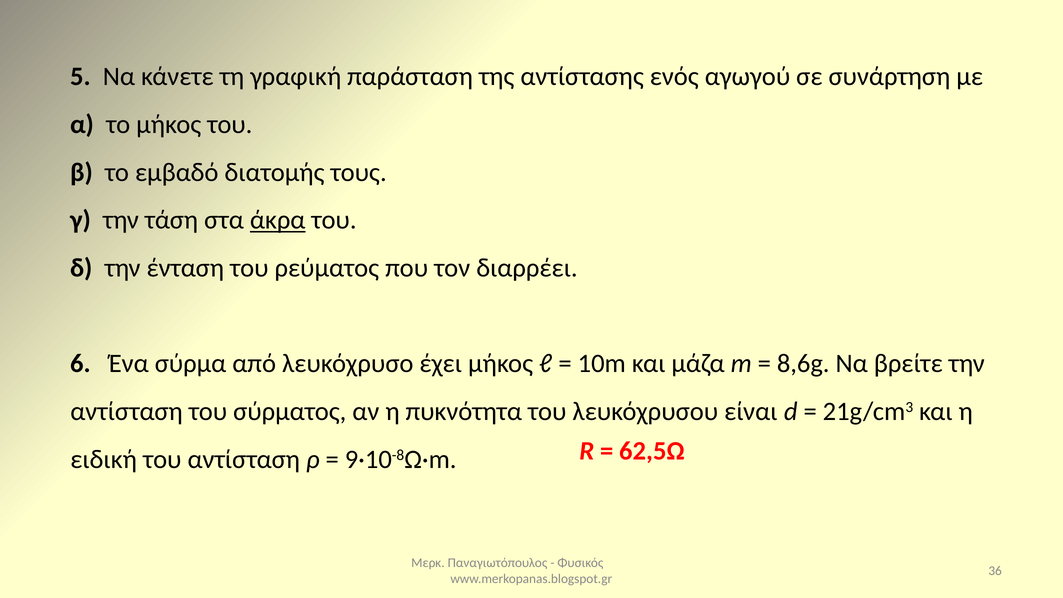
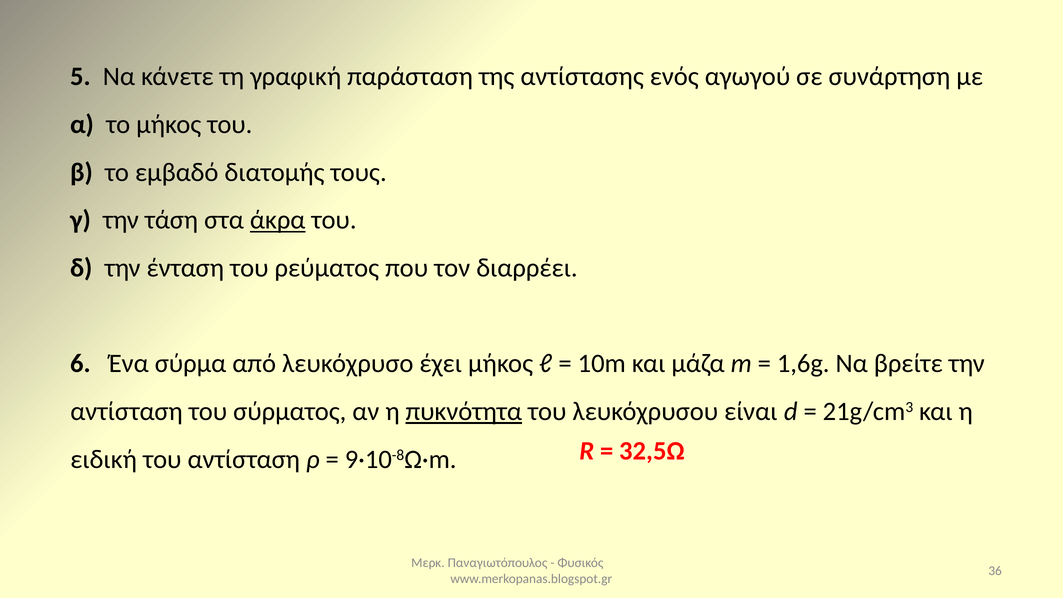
8,6g: 8,6g -> 1,6g (803, 364)
πυκνότητα underline: none -> present (464, 412)
62,5Ω: 62,5Ω -> 32,5Ω (652, 451)
